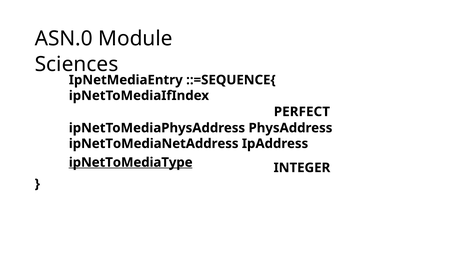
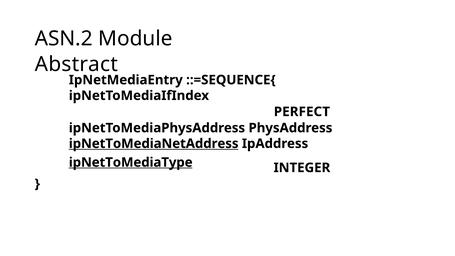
ASN.0: ASN.0 -> ASN.2 (64, 39)
Sciences: Sciences -> Abstract (76, 64)
ipNetToMediaNetAddress underline: none -> present (154, 144)
